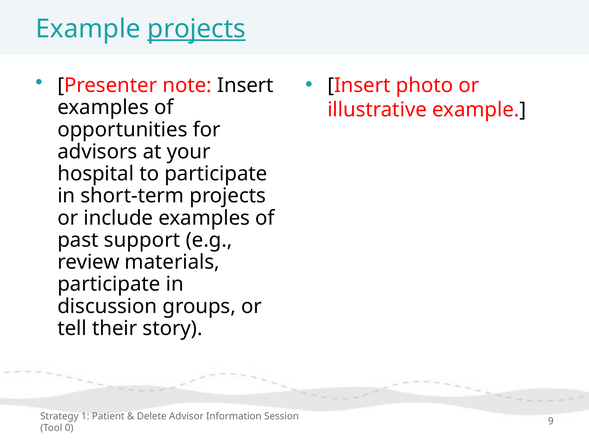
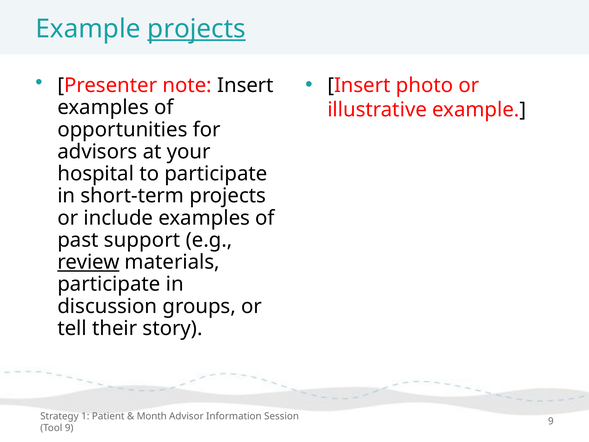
review underline: none -> present (88, 262)
Delete: Delete -> Month (152, 416)
Tool 0: 0 -> 9 (69, 428)
